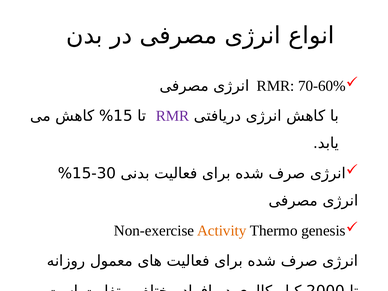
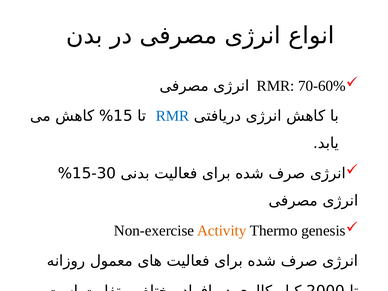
RMR colour: purple -> blue (173, 116)
